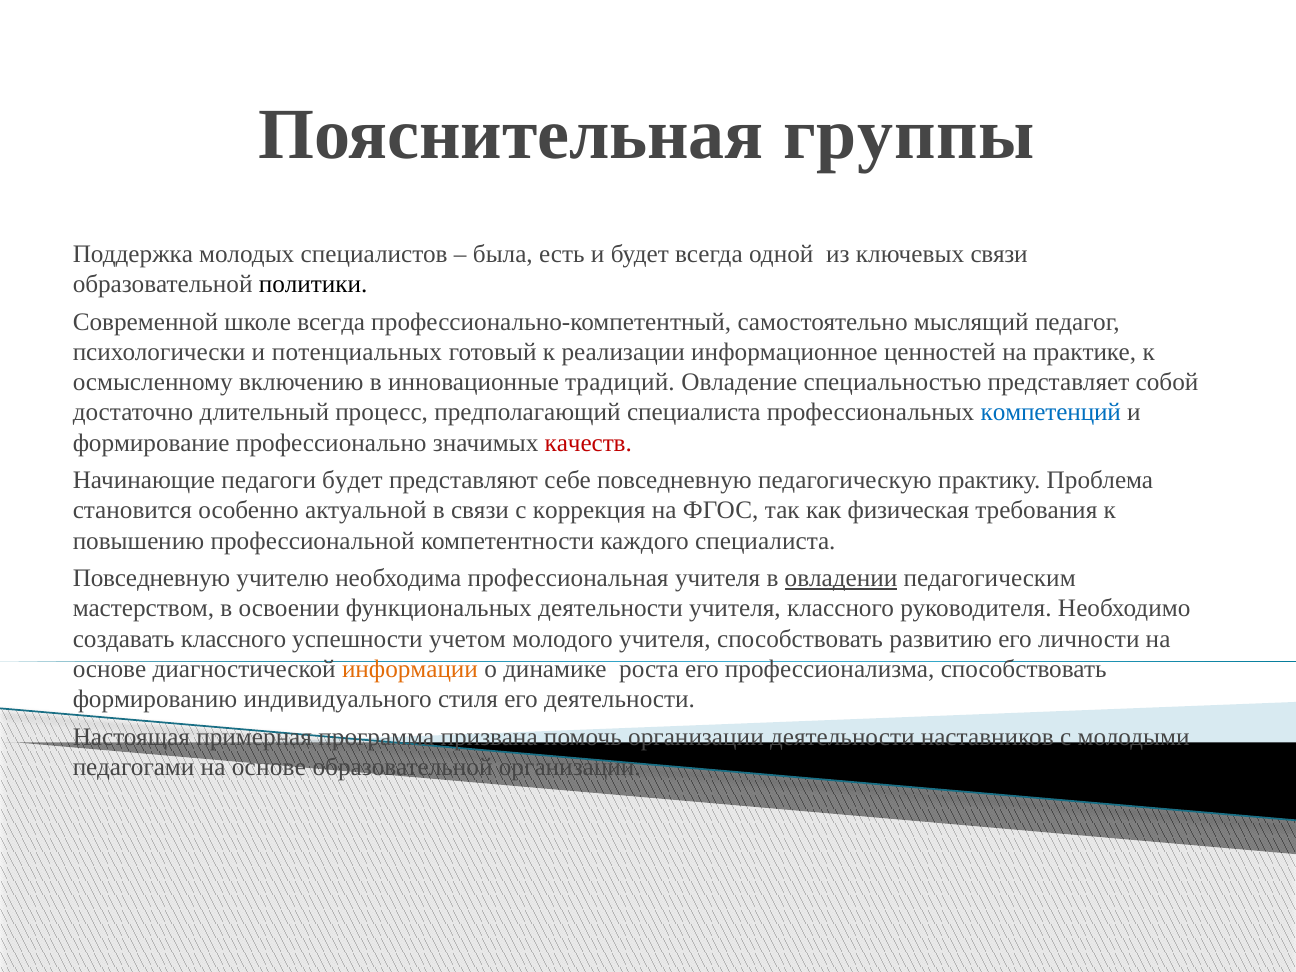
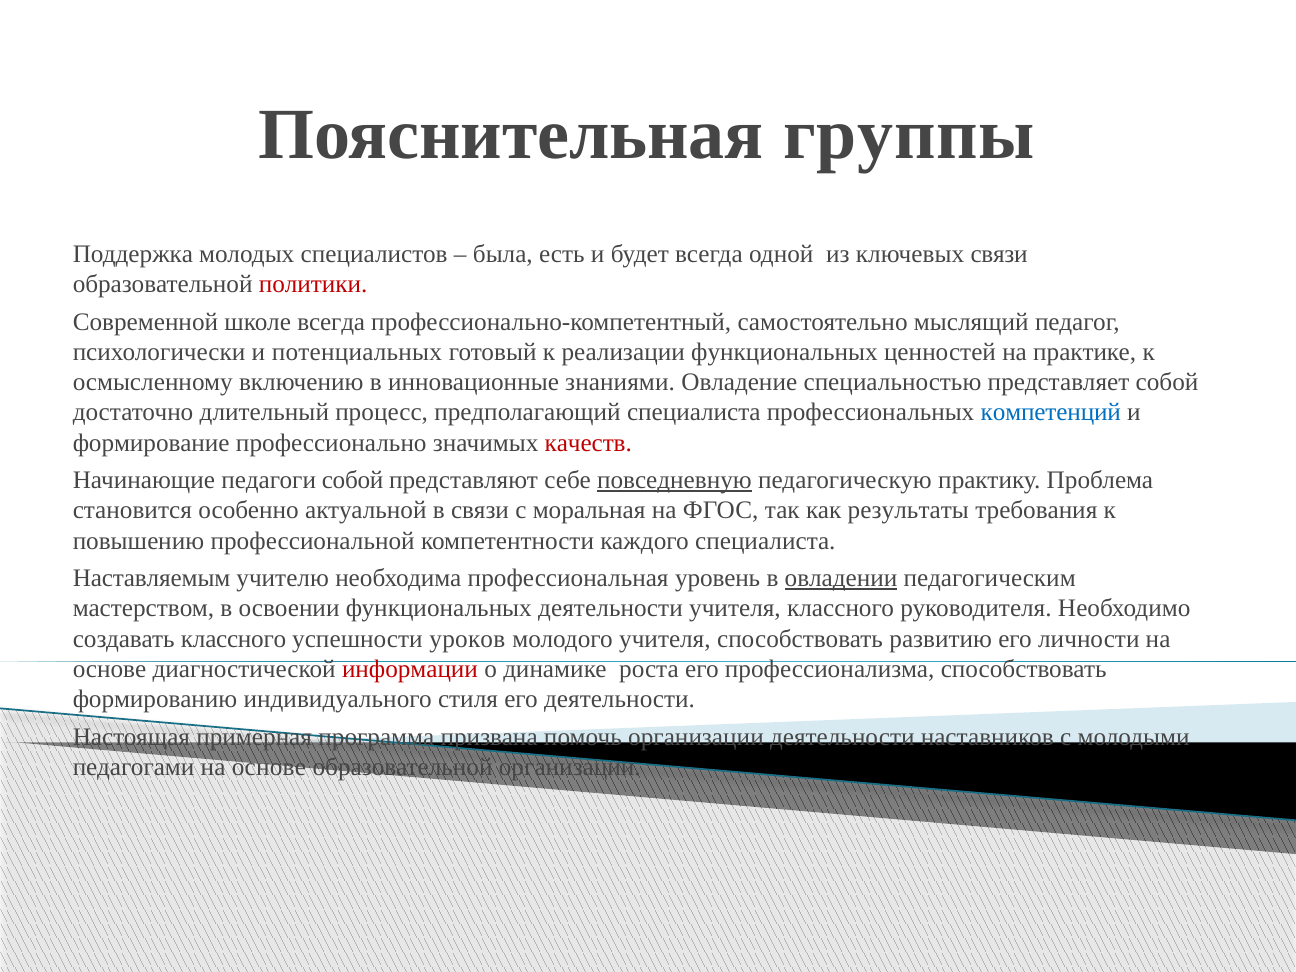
политики colour: black -> red (313, 284)
реализации информационное: информационное -> функциональных (784, 352)
традиций: традиций -> знаниями (620, 382)
педагоги будет: будет -> собой (353, 480)
повседневную underline: none -> present (674, 480)
коррекция: коррекция -> моральная (589, 511)
физическая: физическая -> результаты (908, 511)
Повседневную: Повседневную -> Наставляемым (152, 578)
профессиональная учителя: учителя -> уровень (718, 578)
учетом: учетом -> уроков (467, 639)
информации colour: orange -> red (410, 669)
